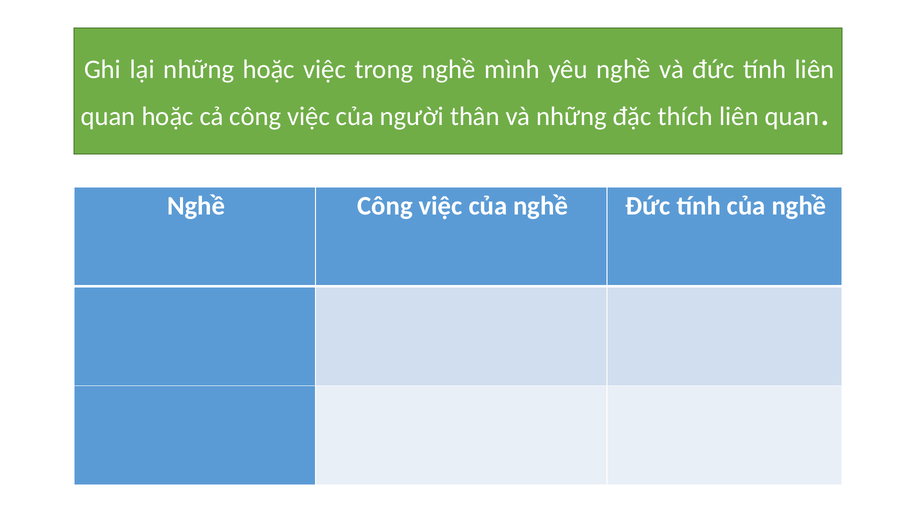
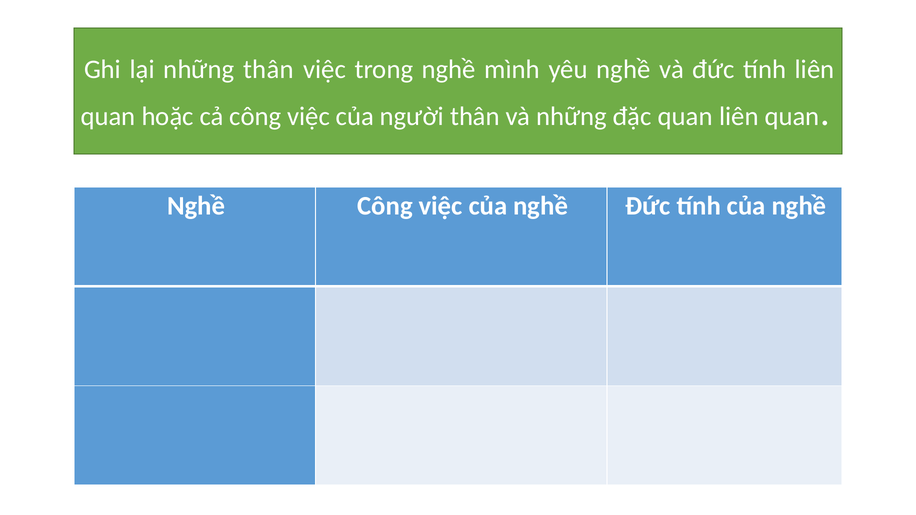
những hoặc: hoặc -> thân (269, 70)
đặc thích: thích -> quan (685, 116)
